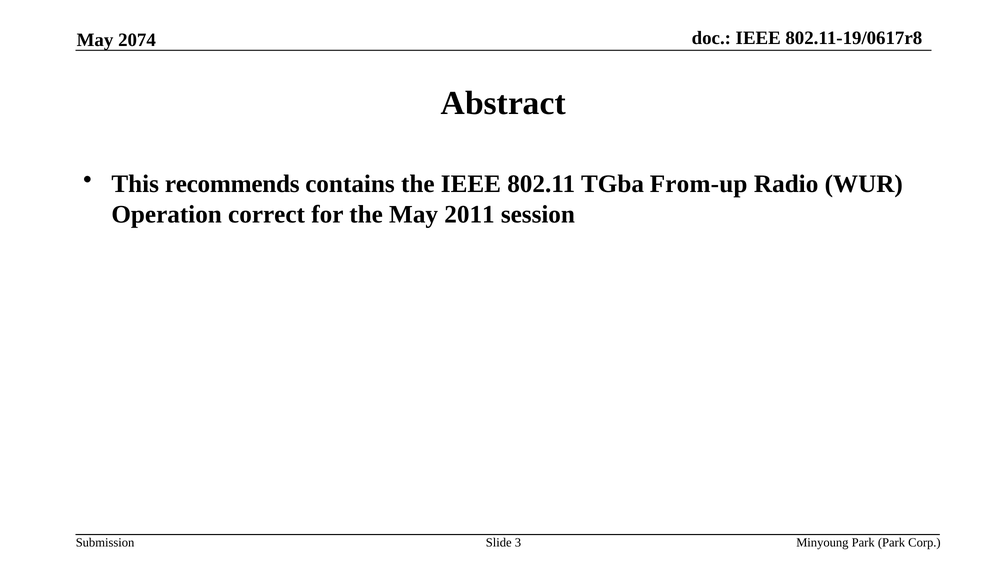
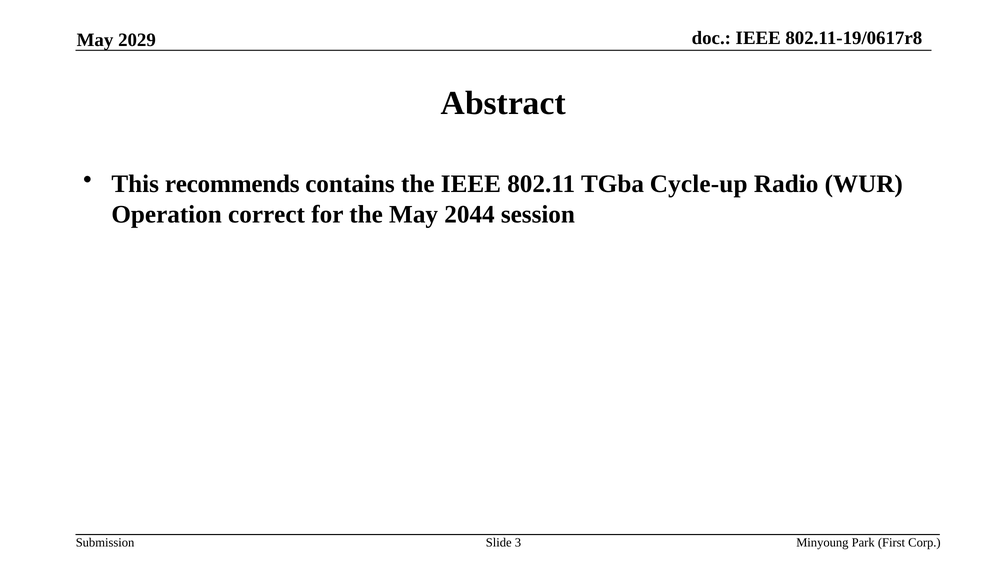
2074: 2074 -> 2029 (137, 40)
From-up: From-up -> Cycle-up (699, 184)
2011: 2011 -> 2044 (470, 215)
Park Park: Park -> First (891, 543)
